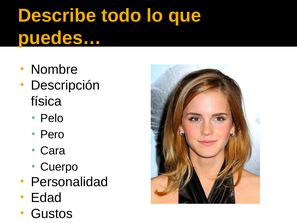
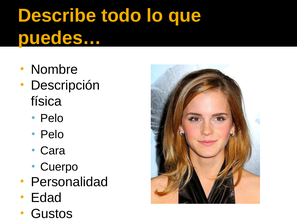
Pero: Pero -> Pelo (52, 134)
